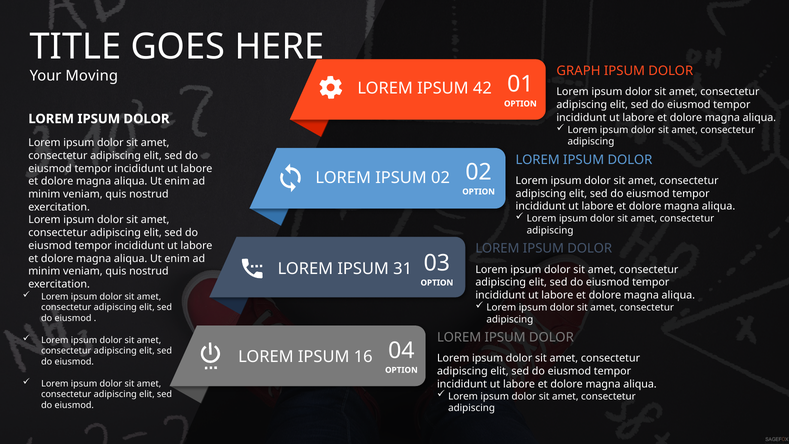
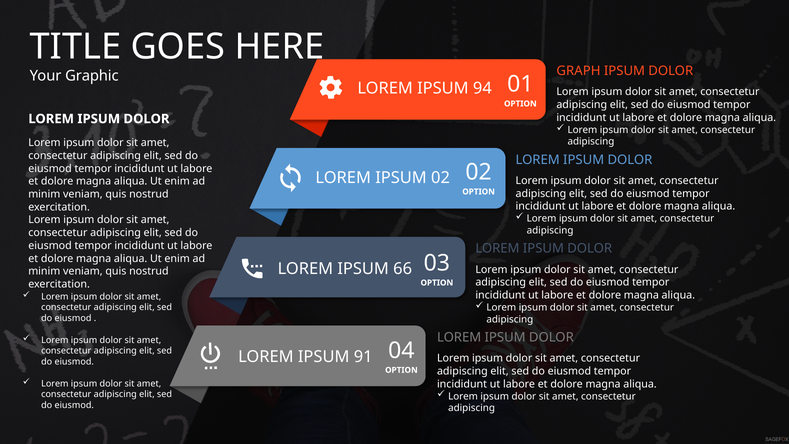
Moving: Moving -> Graphic (92, 76)
42: 42 -> 94 (482, 88)
31: 31 -> 66 (403, 269)
16: 16 -> 91 (363, 356)
